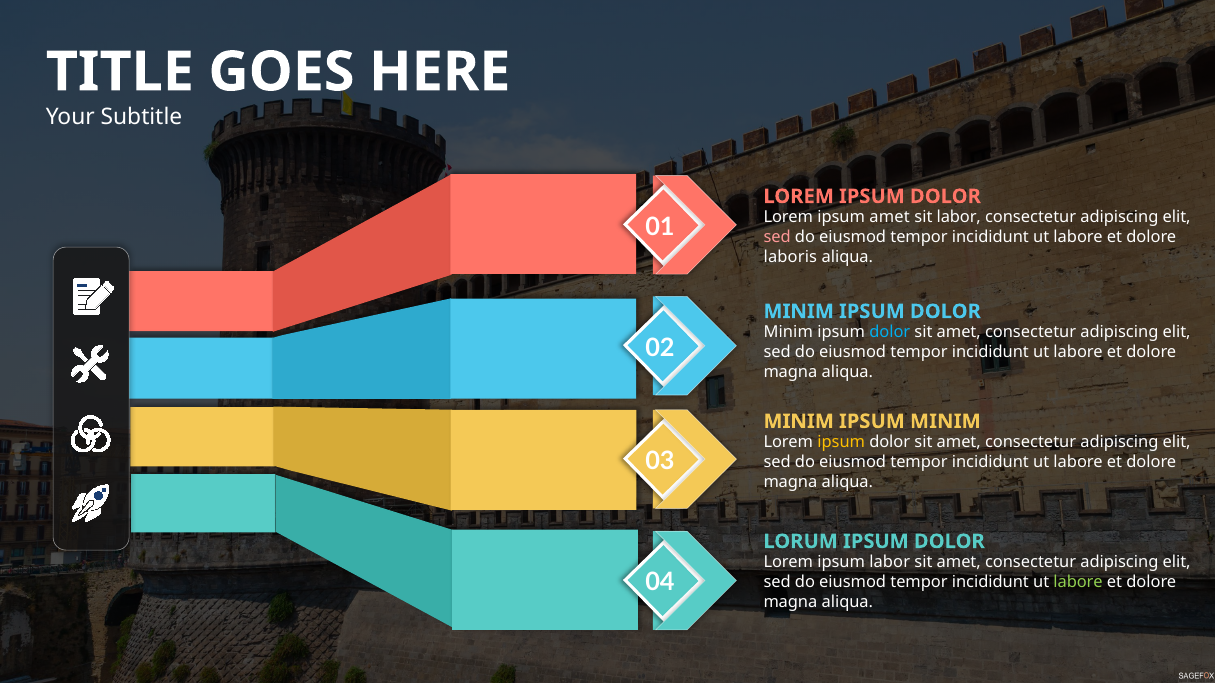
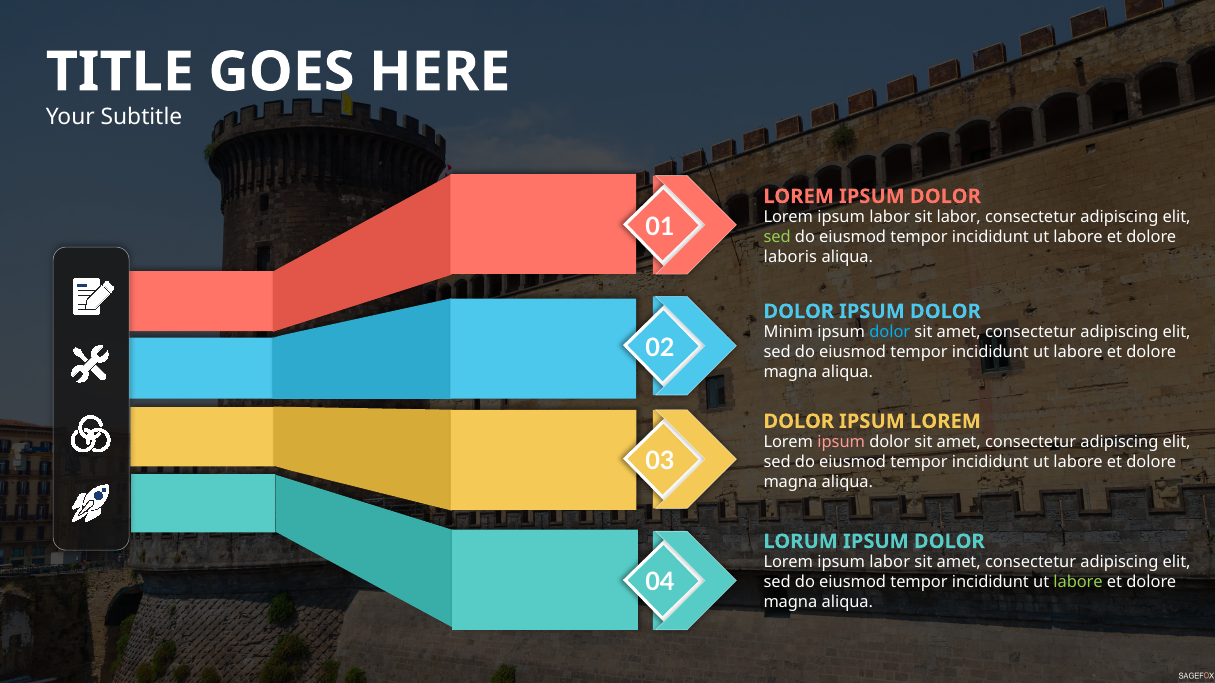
amet: amet -> labor (890, 218)
sed colour: pink -> light green (777, 237)
MINIM: MINIM -> DOLOR (799, 312)
MINIM: MINIM -> DOLOR (799, 422)
IPSUM MINIM: MINIM -> LOREM (945, 422)
ipsum colour: yellow -> pink (841, 443)
